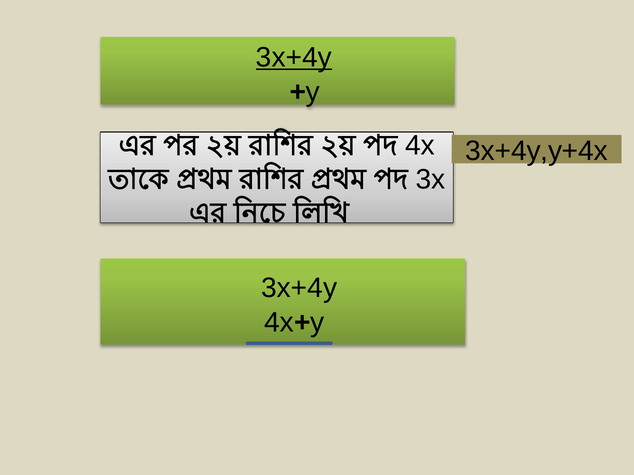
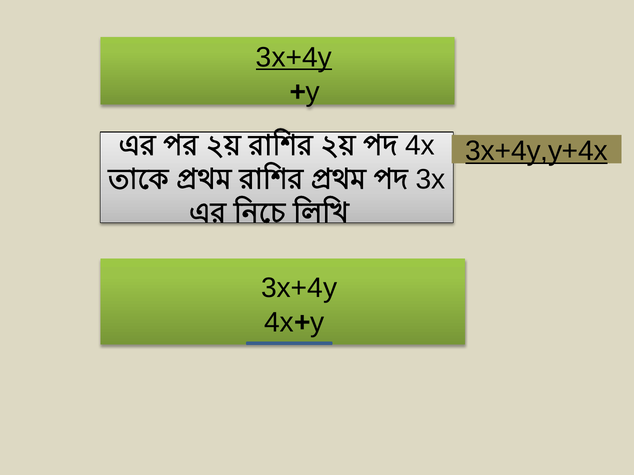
3x+4y,y+4x underline: none -> present (537, 151)
